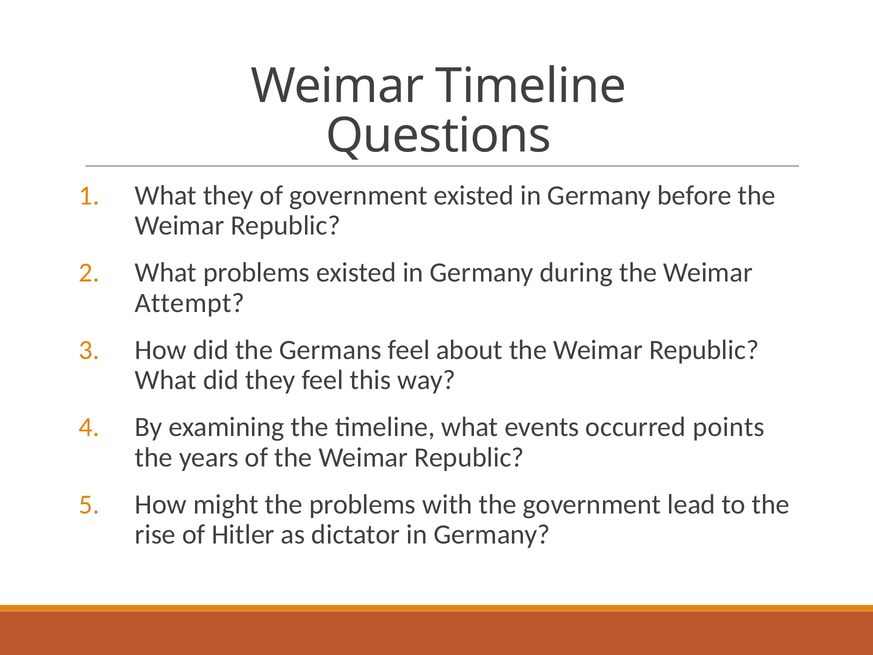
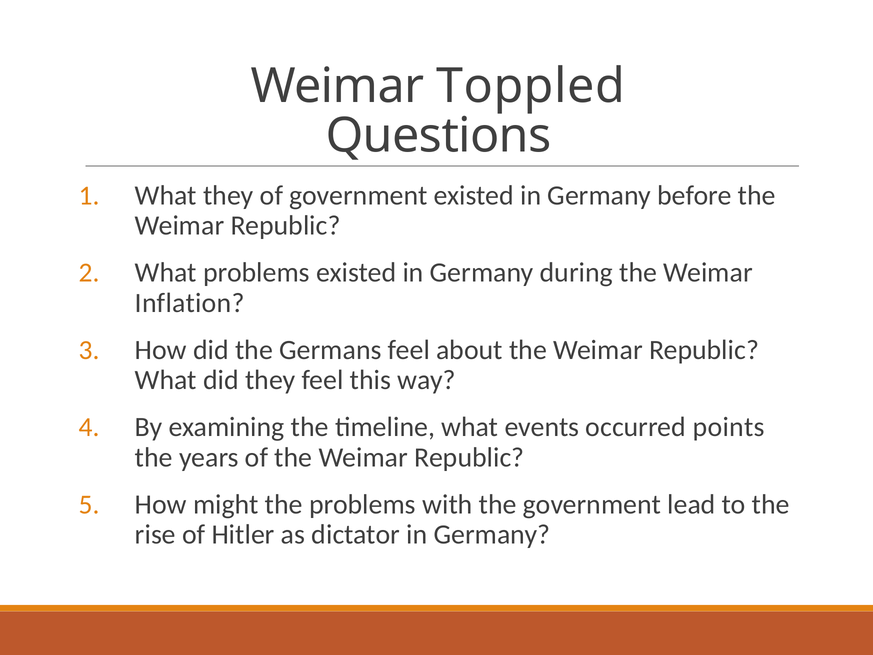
Weimar Timeline: Timeline -> Toppled (531, 86)
Attempt: Attempt -> Inflation (190, 303)
